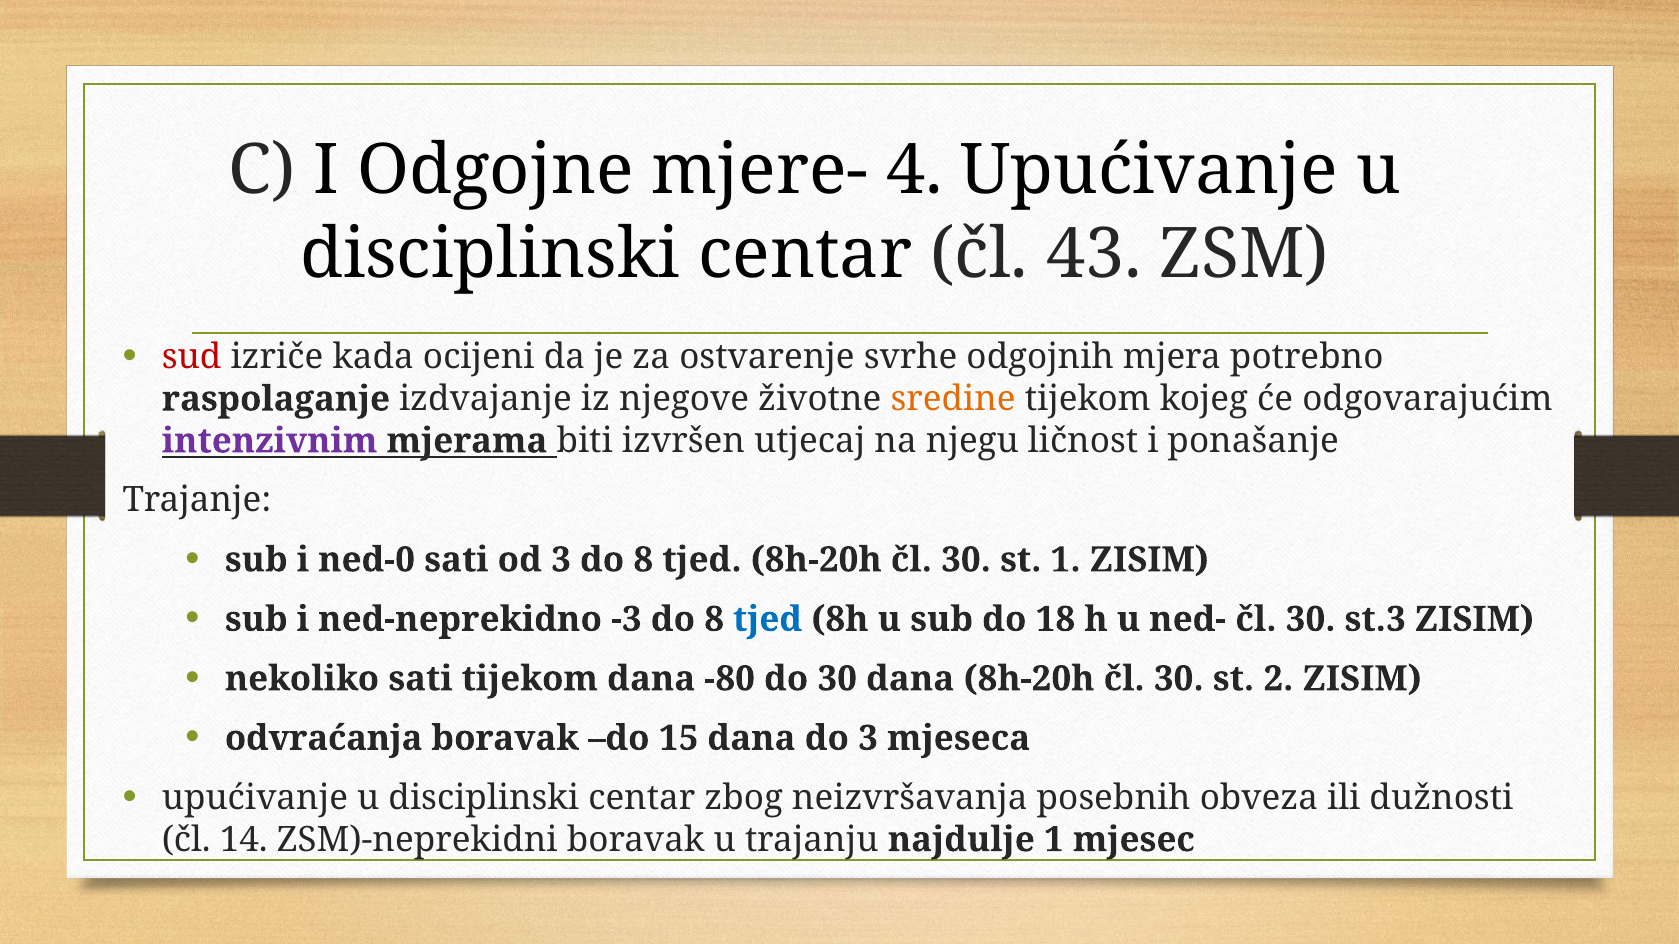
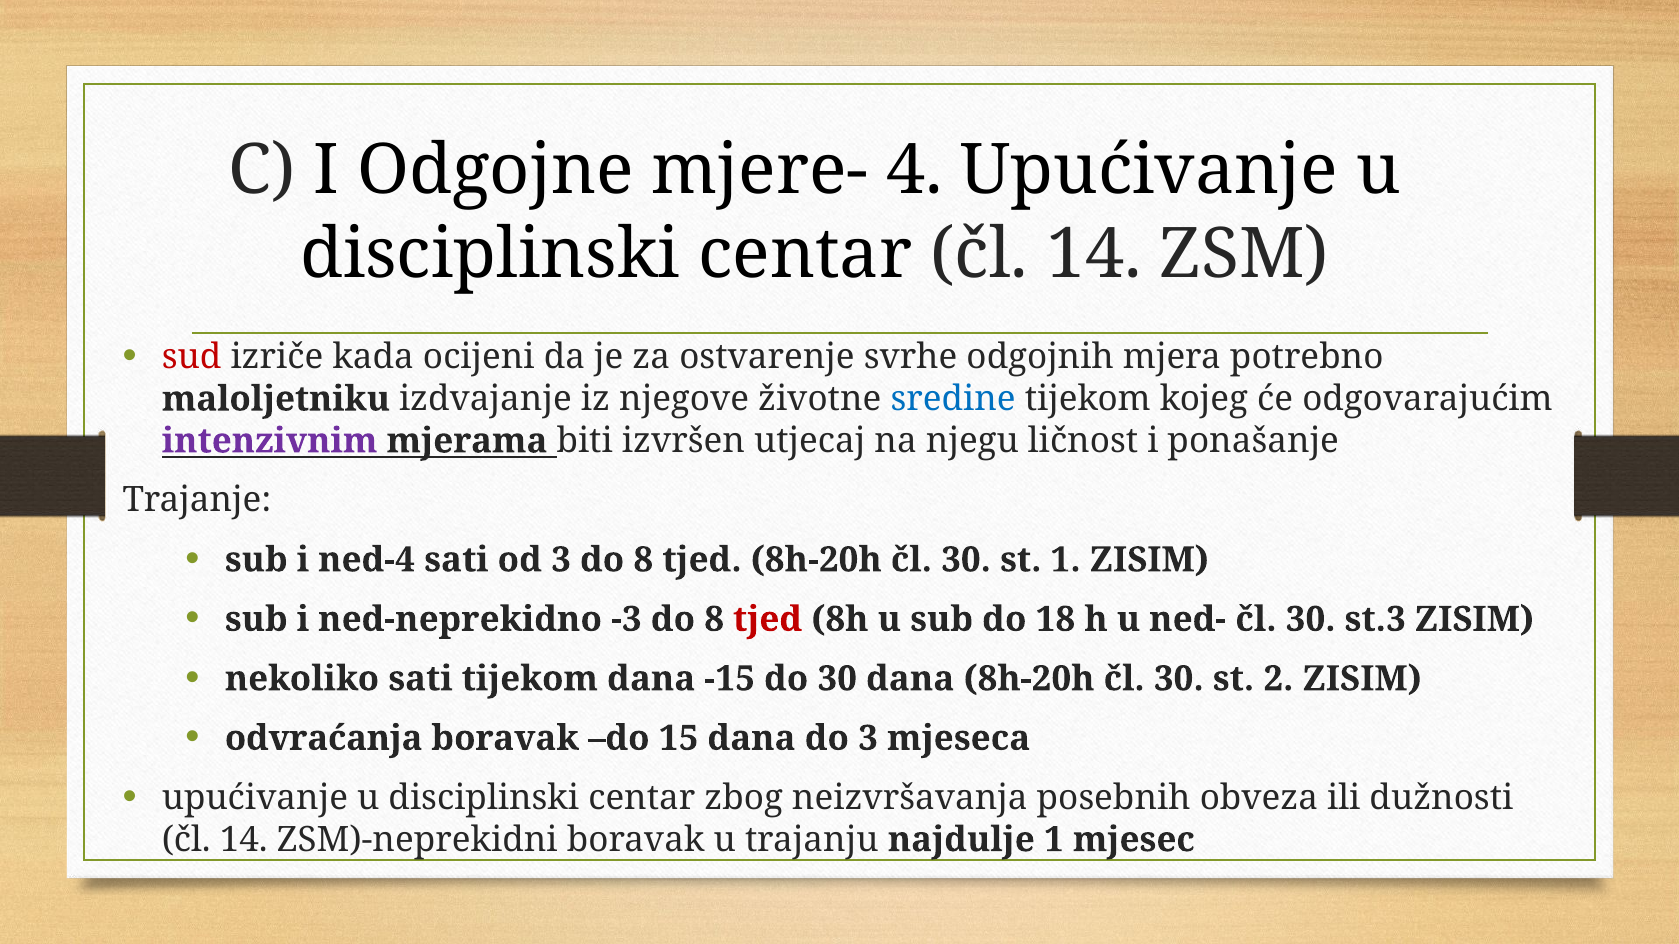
centar čl 43: 43 -> 14 (1094, 254)
raspolaganje: raspolaganje -> maloljetniku (276, 399)
sredine colour: orange -> blue (953, 399)
ned-0: ned-0 -> ned-4 (367, 560)
tjed colour: blue -> red (768, 620)
-80: -80 -> -15 (730, 679)
